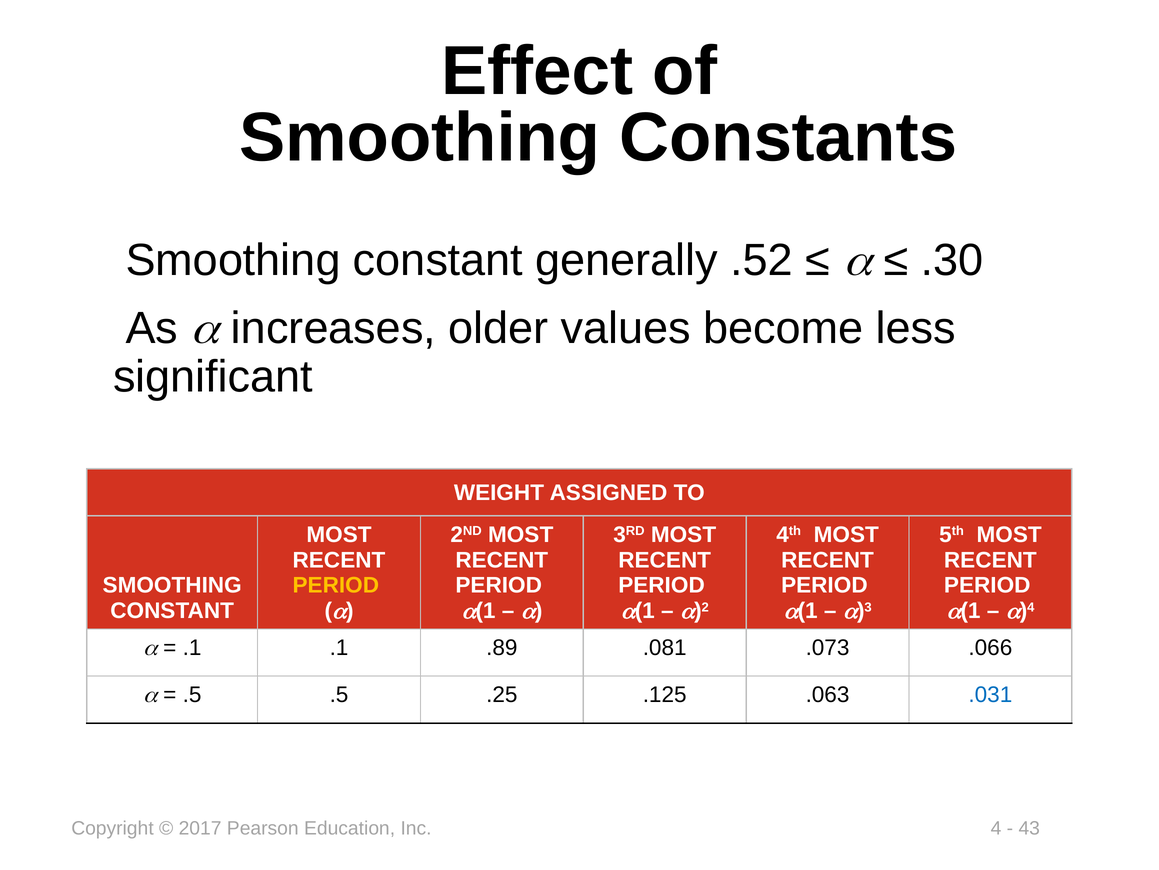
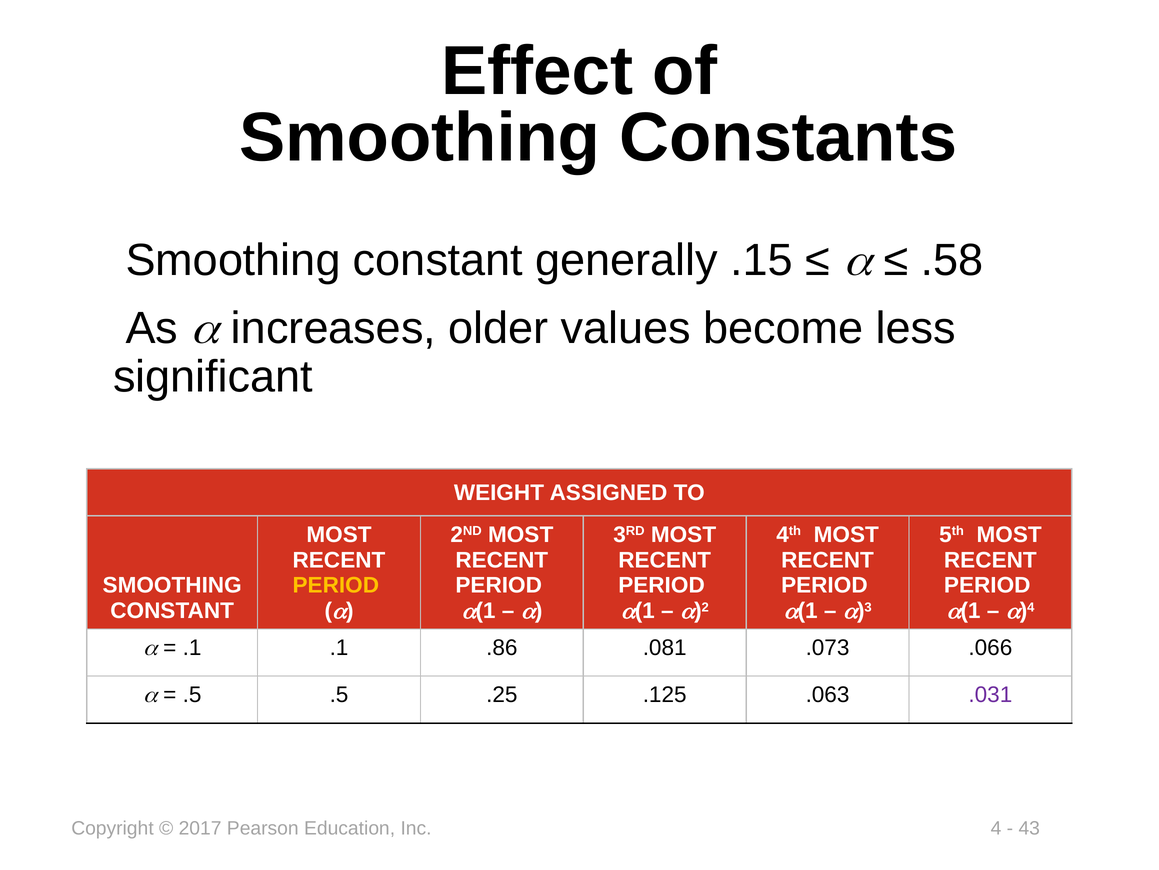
.52: .52 -> .15 (762, 260)
.30: .30 -> .58 (952, 260)
.89: .89 -> .86 (502, 647)
.031 colour: blue -> purple (990, 694)
